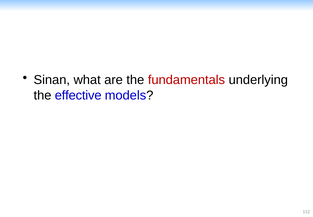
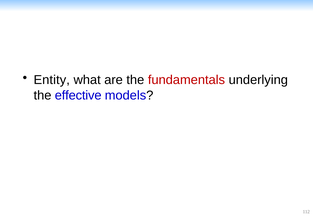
Sinan: Sinan -> Entity (52, 80)
